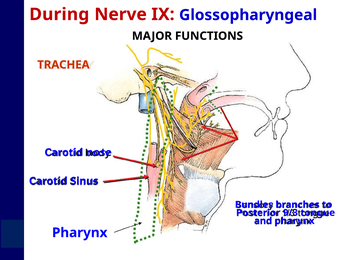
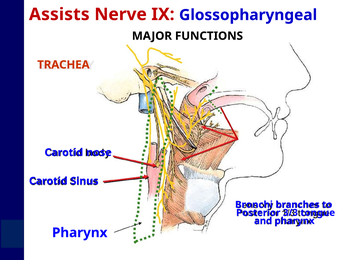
During: During -> Assists (59, 14)
Bundles: Bundles -> Bronchi (254, 205)
9/3: 9/3 -> 3/3 (290, 213)
